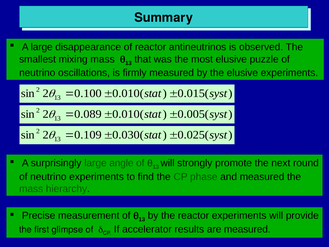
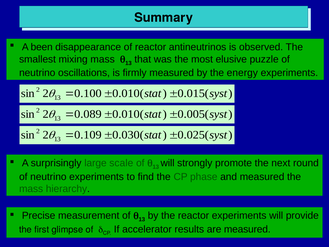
A large: large -> been (42, 47)
the elusive: elusive -> energy (242, 73)
angle: angle -> scale (121, 163)
